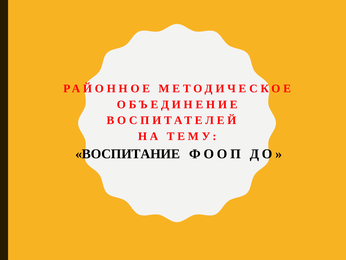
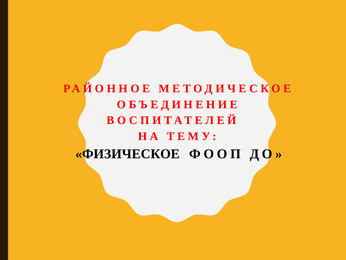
ВОСПИТАНИЕ: ВОСПИТАНИЕ -> ФИЗИЧЕСКОЕ (128, 154)
